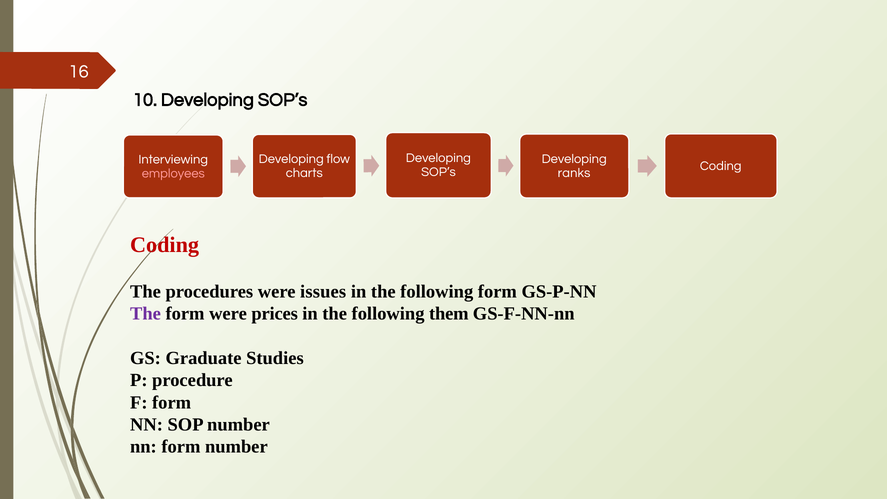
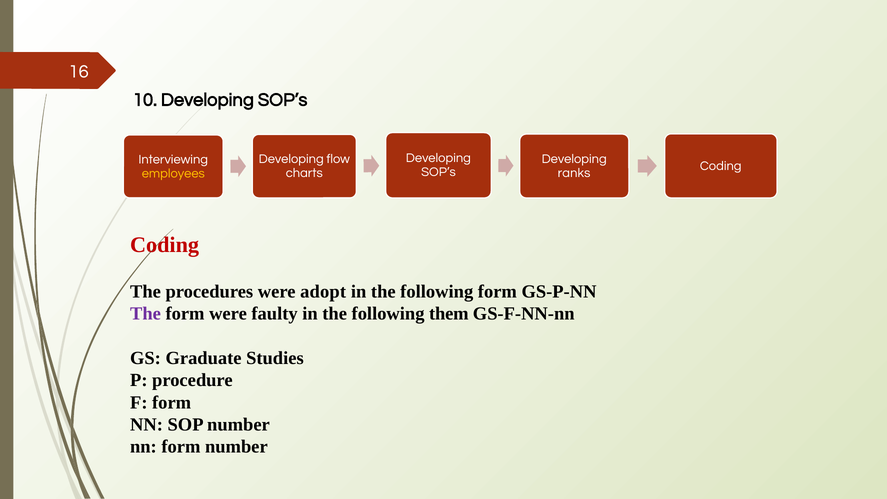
employees colour: pink -> yellow (173, 173)
issues: issues -> adopt (323, 291)
prices: prices -> faulty (275, 314)
